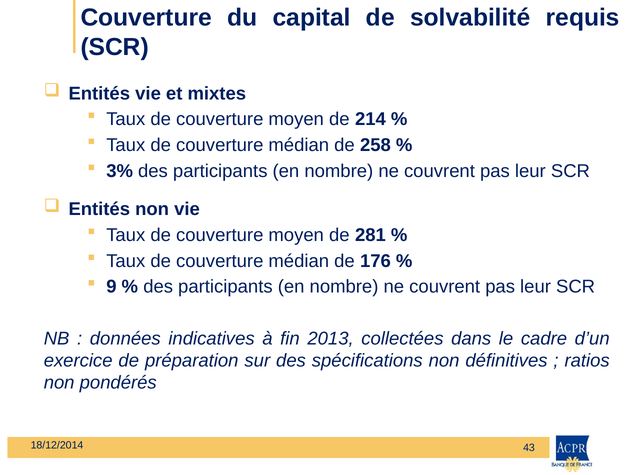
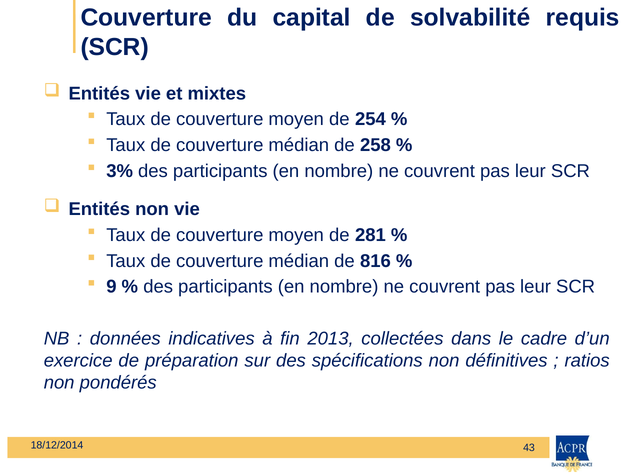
214: 214 -> 254 (370, 119)
176: 176 -> 816 (375, 261)
